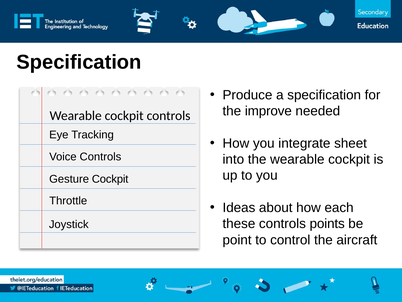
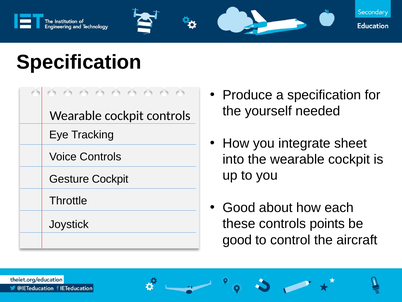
improve: improve -> yourself (268, 111)
Ideas: Ideas -> Good (239, 207)
point: point -> good (237, 240)
